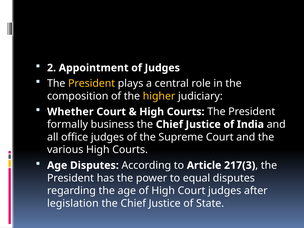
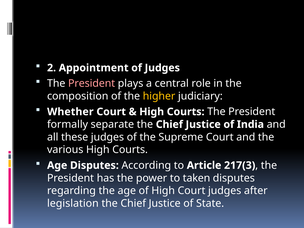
President colour: yellow -> pink (92, 83)
business: business -> separate (112, 124)
office: office -> these (75, 137)
equal: equal -> taken (197, 178)
